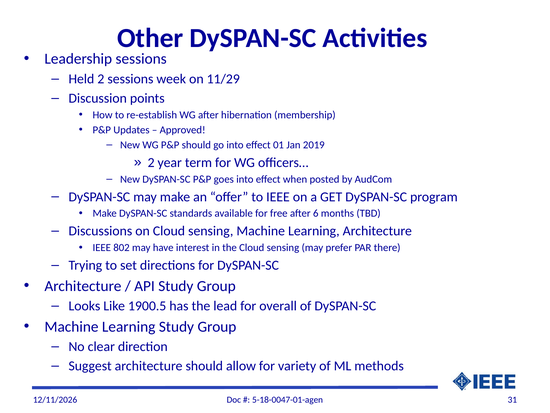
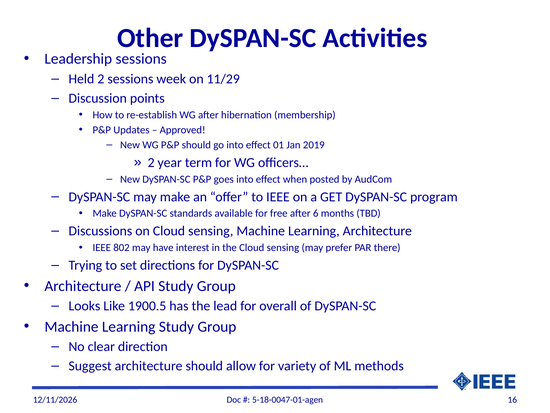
31: 31 -> 16 (512, 399)
